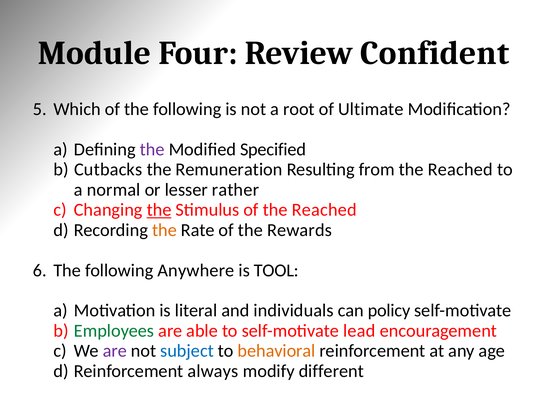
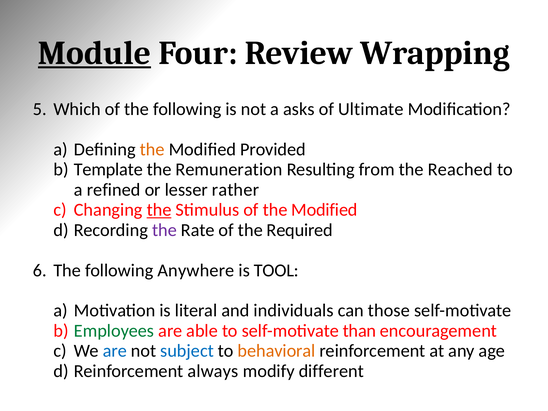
Module underline: none -> present (95, 53)
Confident: Confident -> Wrapping (435, 53)
root: root -> asks (299, 109)
the colour: purple -> orange (152, 149)
Specified: Specified -> Provided (273, 149)
Cutbacks: Cutbacks -> Template (108, 170)
normal: normal -> refined (114, 190)
of the Reached: Reached -> Modified (324, 210)
the colour: orange -> purple (164, 230)
Rewards: Rewards -> Required (300, 230)
policy: policy -> those (389, 311)
lead: lead -> than (359, 331)
are colour: purple -> blue (115, 351)
